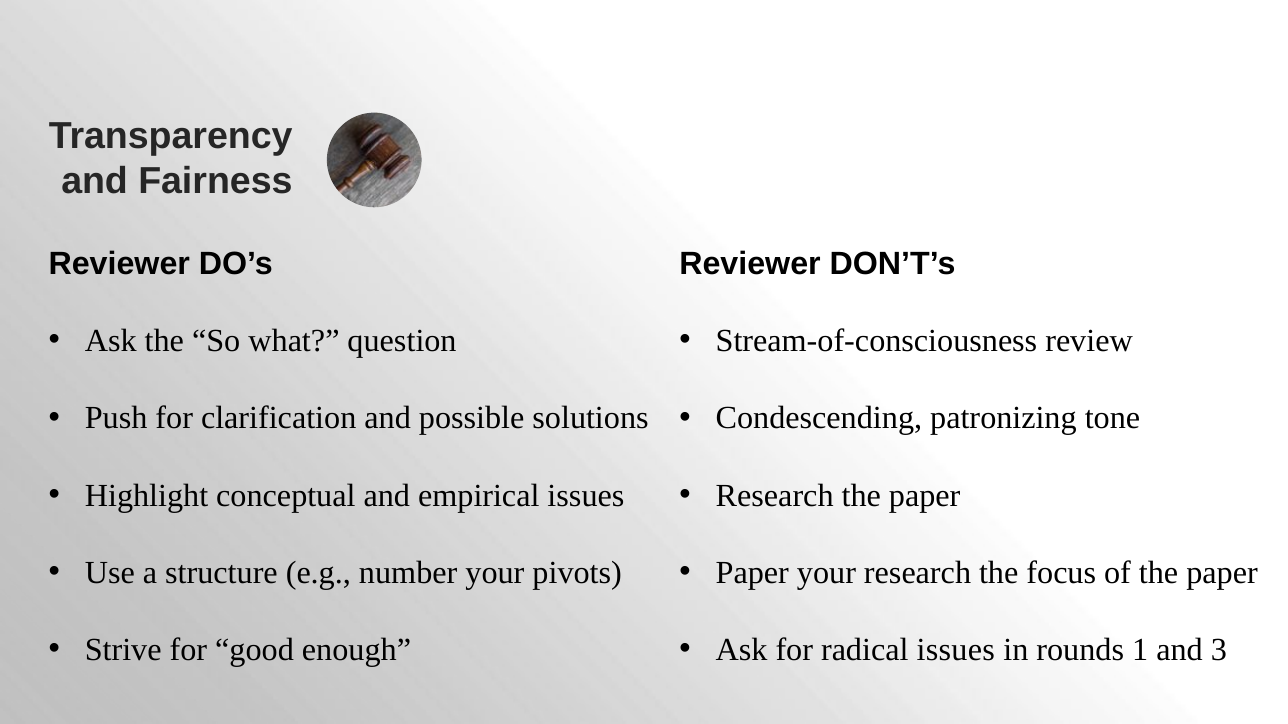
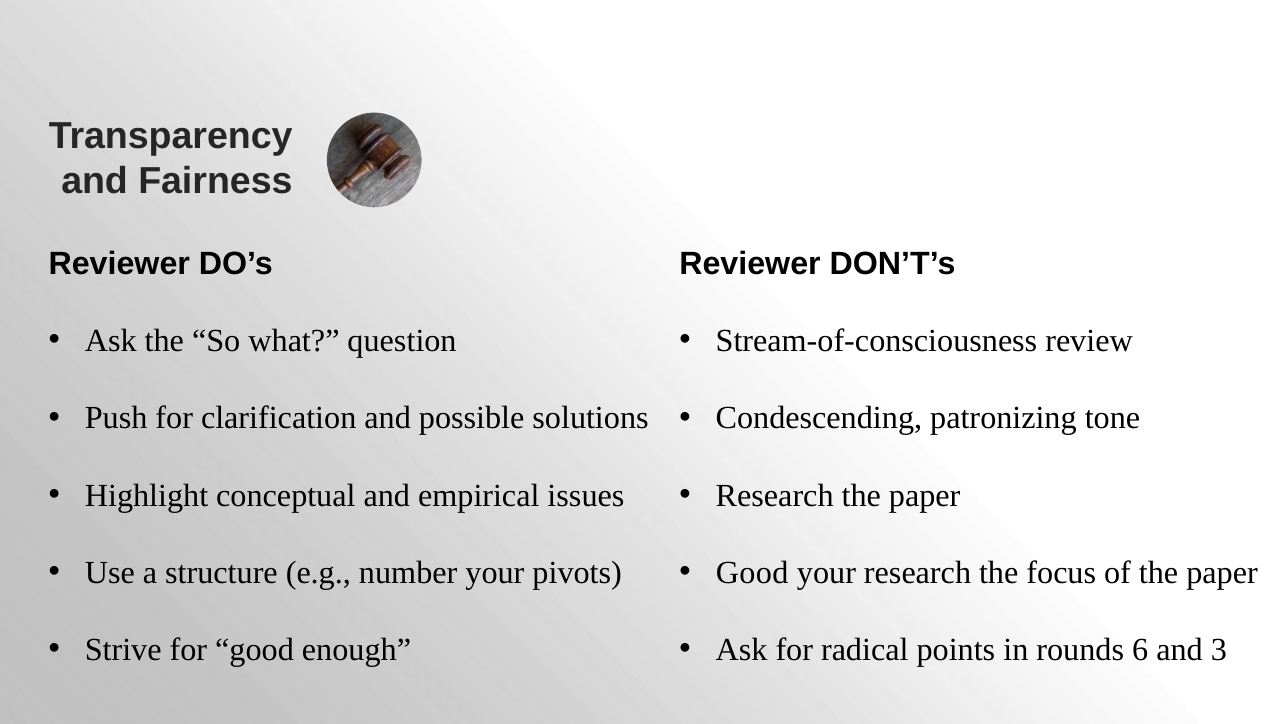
Paper: Paper -> Good (752, 573)
radical issues: issues -> points (956, 650)
1: 1 -> 6 (1140, 650)
